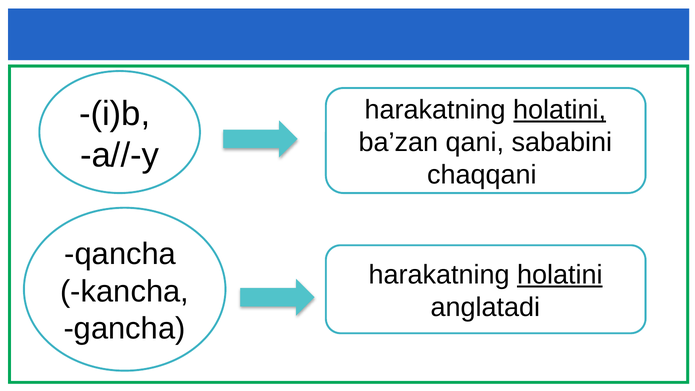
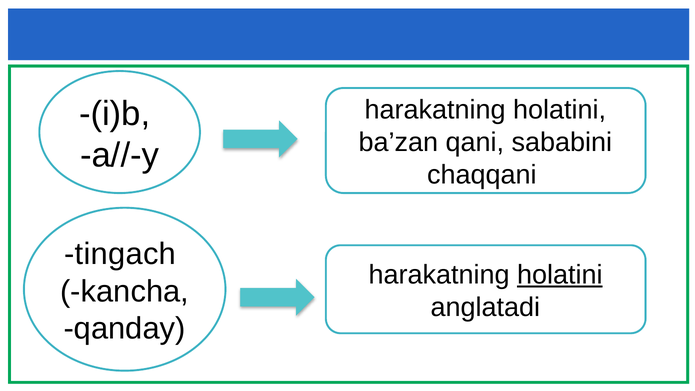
holatini underline: present -> none (560, 110)
qancha: qancha -> tingach (120, 254)
gancha: gancha -> qanday (125, 328)
